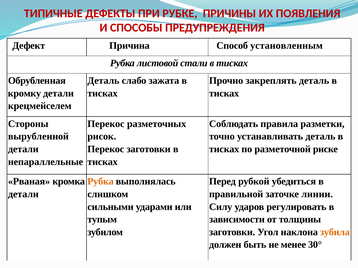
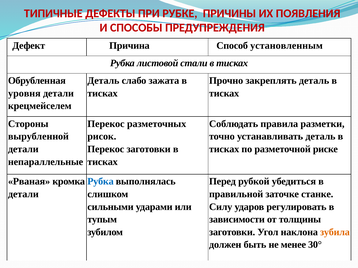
кромку: кромку -> уровня (24, 93)
Рубка colour: orange -> blue (100, 182)
линии: линии -> станке (317, 194)
